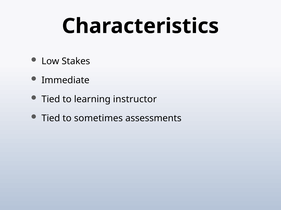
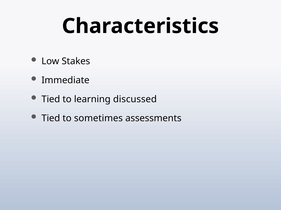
instructor: instructor -> discussed (135, 99)
